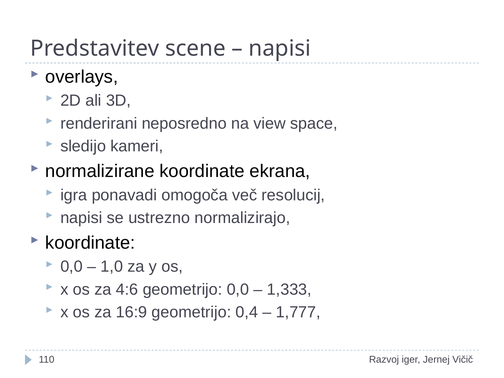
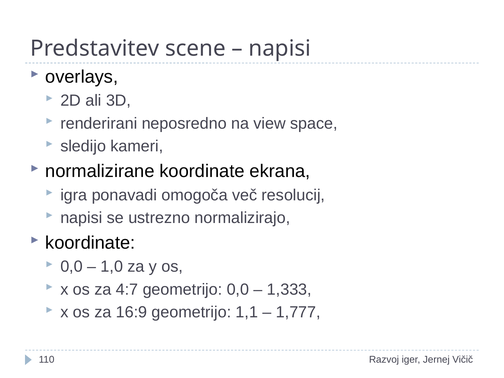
4:6: 4:6 -> 4:7 (127, 289)
0,4: 0,4 -> 1,1 (247, 312)
